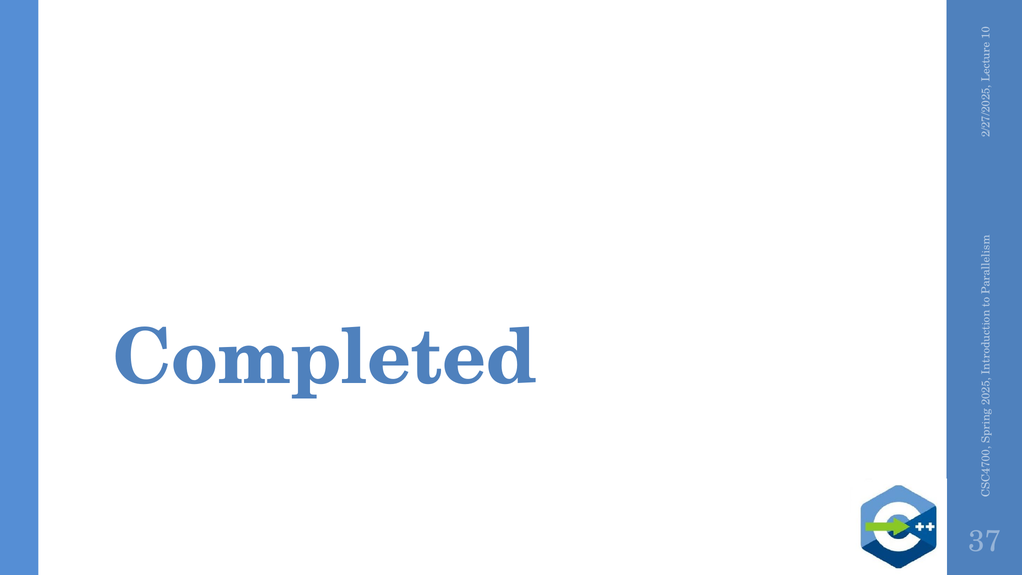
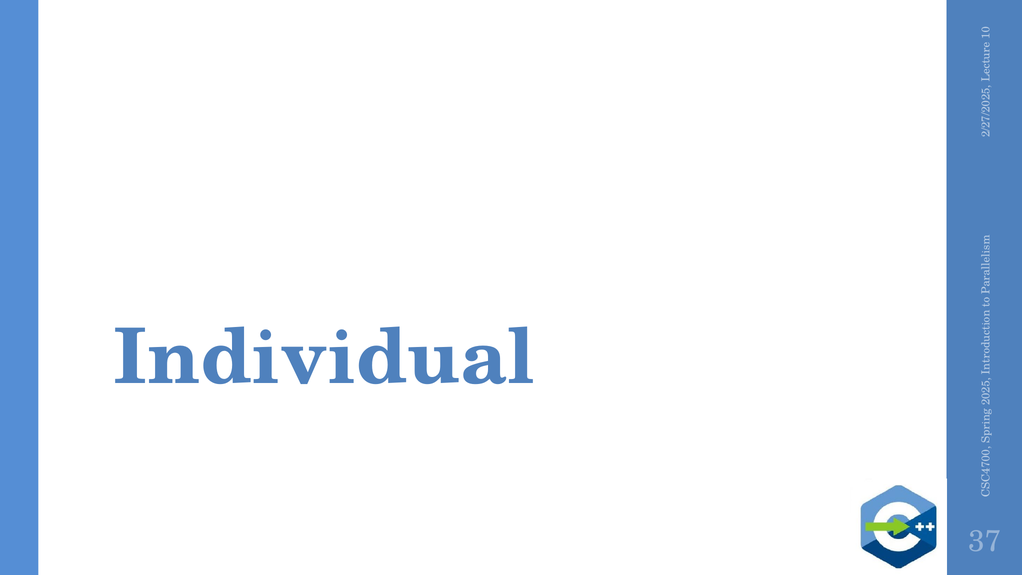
Completed: Completed -> Individual (324, 358)
